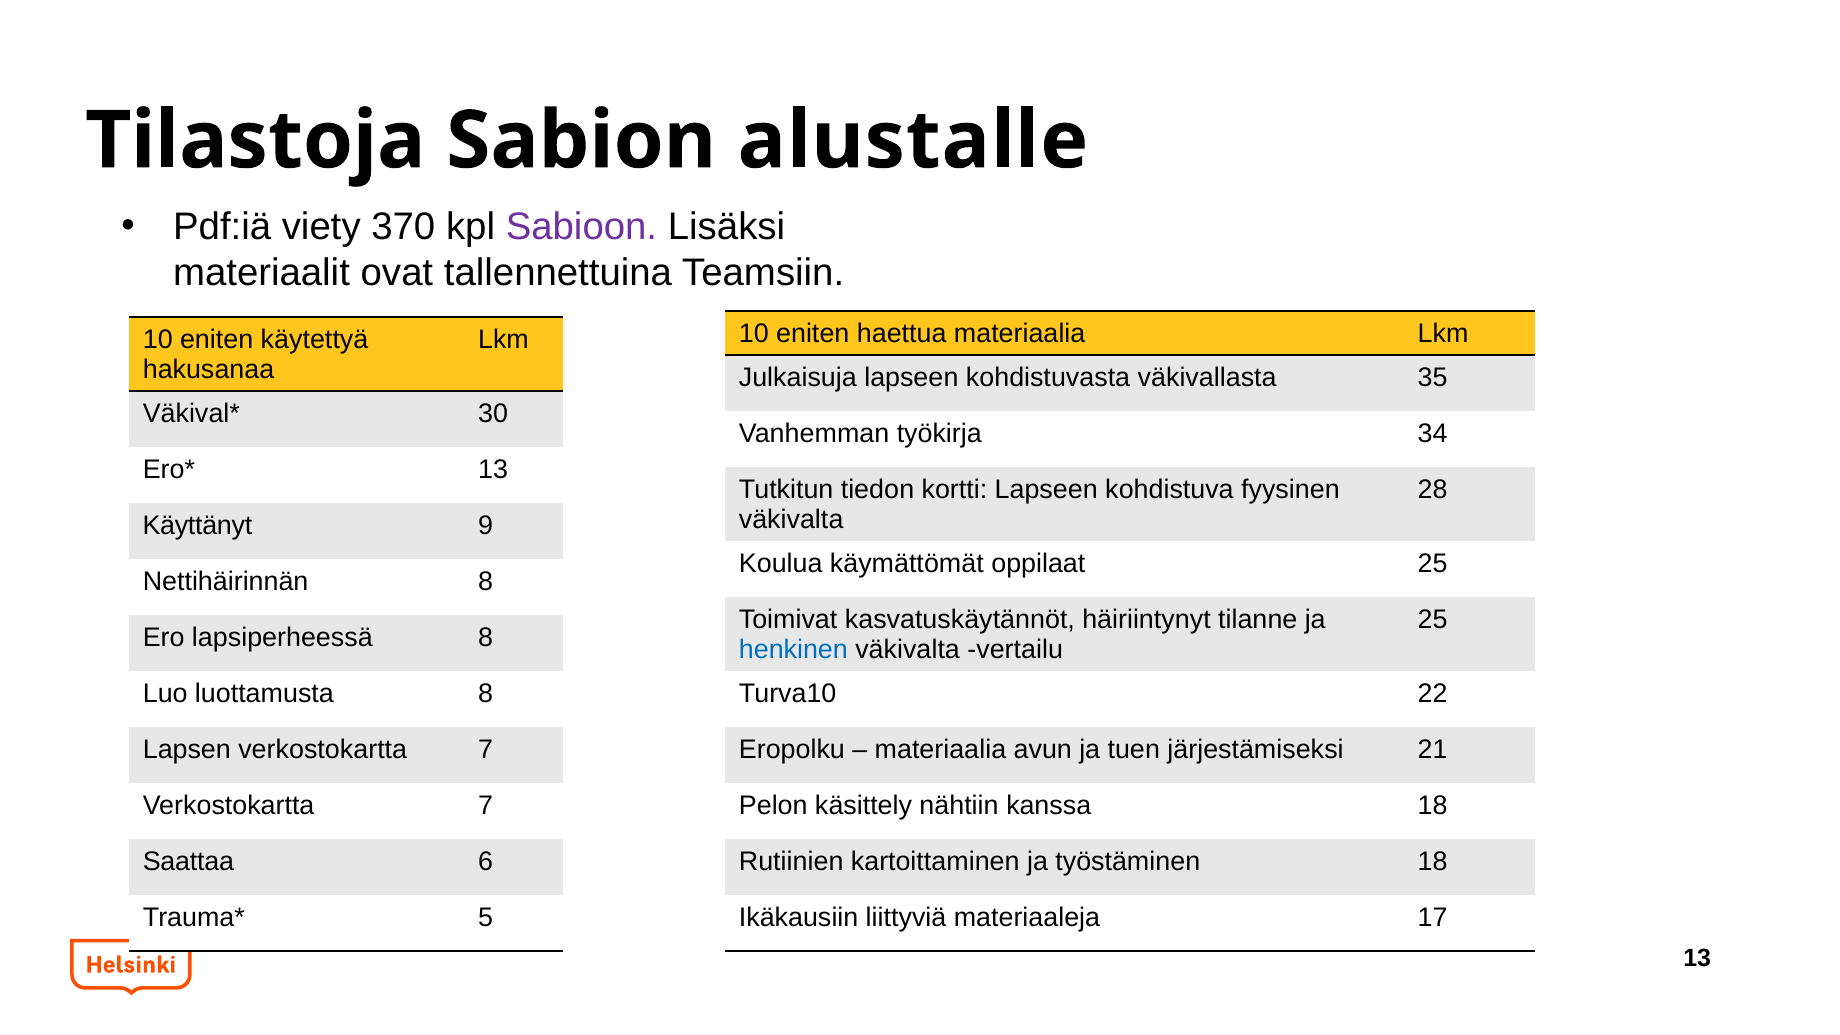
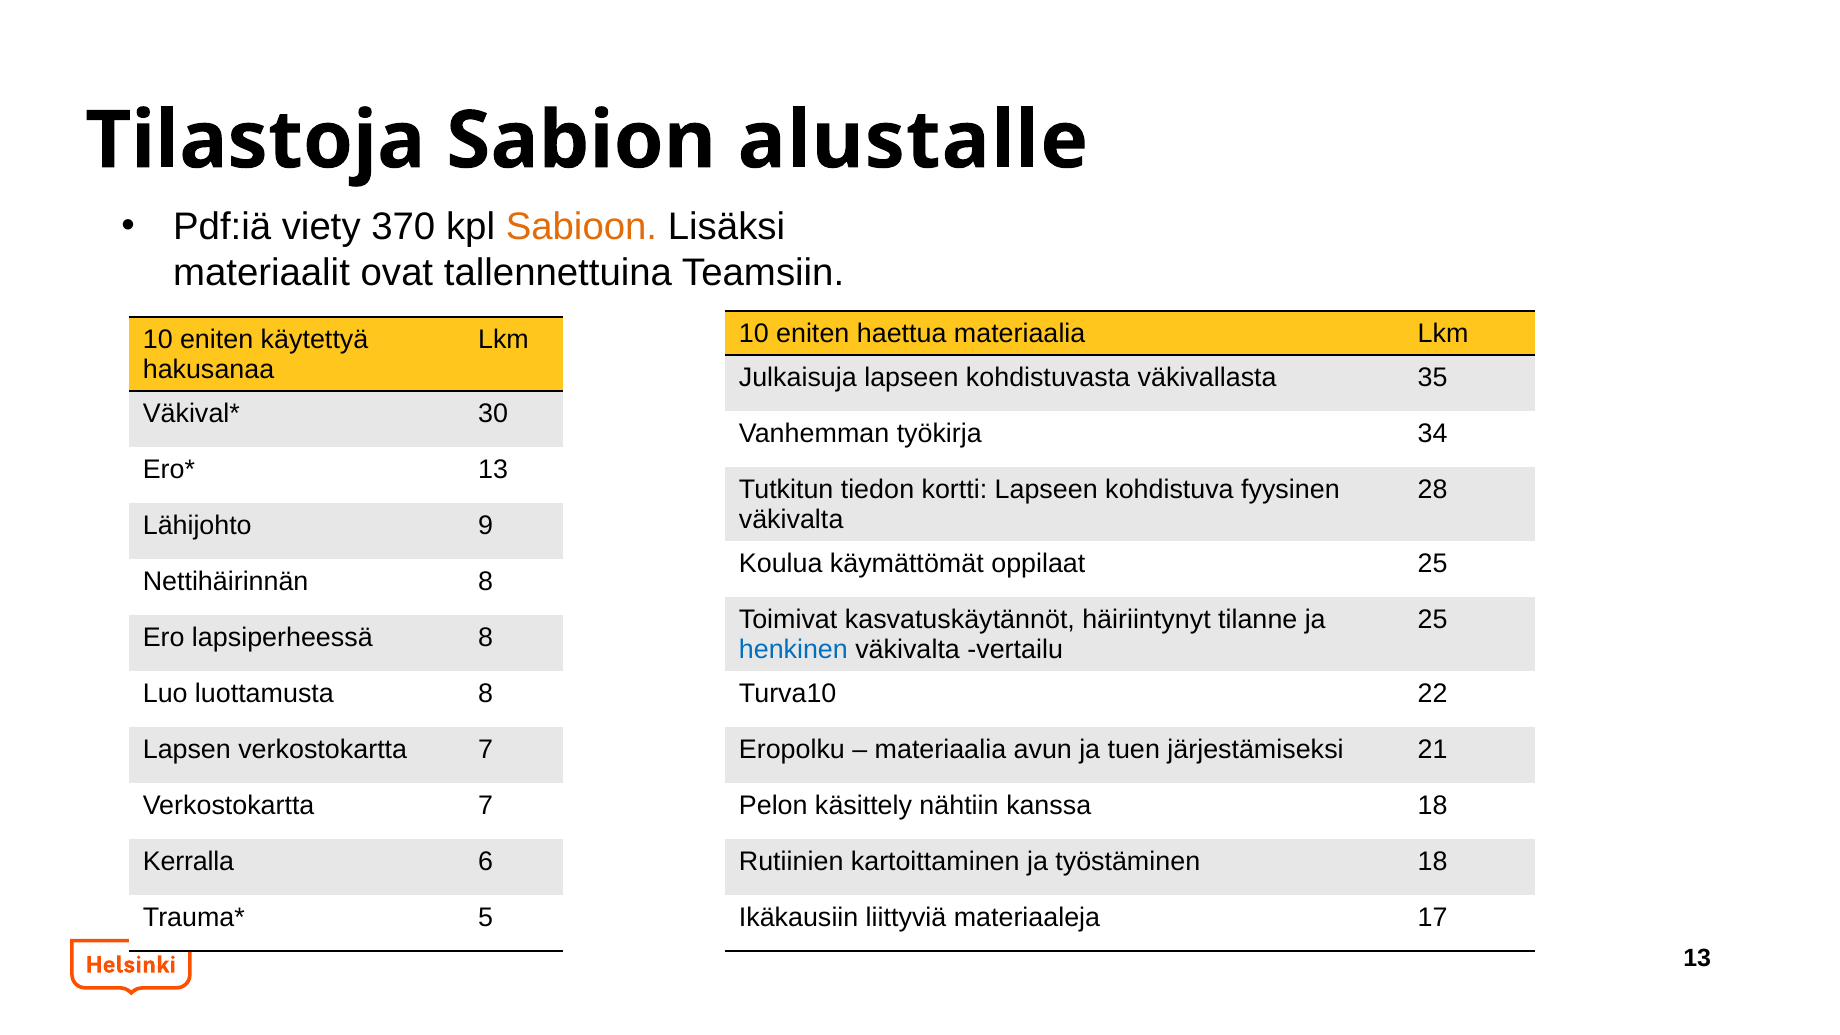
Sabioon colour: purple -> orange (581, 227)
Käyttänyt: Käyttänyt -> Lähijohto (197, 526)
Saattaa: Saattaa -> Kerralla (188, 861)
